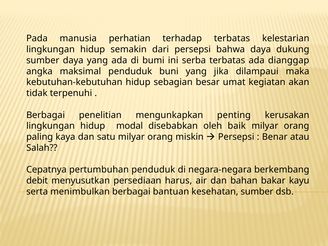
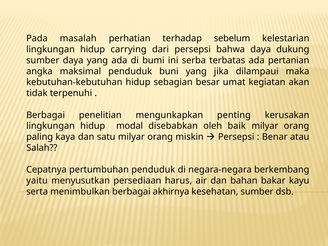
manusia: manusia -> masalah (78, 38)
terhadap terbatas: terbatas -> sebelum (232, 38)
semakin: semakin -> carrying (129, 49)
dianggap: dianggap -> pertanian (289, 60)
debit: debit -> yaitu (37, 181)
bantuan: bantuan -> akhirnya (171, 192)
